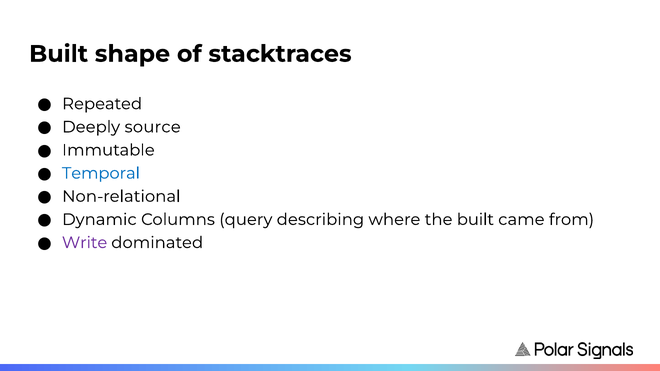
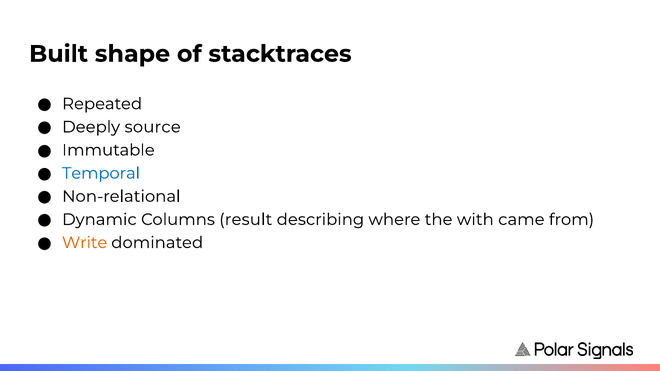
query: query -> result (246, 220)
the built: built -> with (475, 220)
Write colour: purple -> orange (85, 243)
